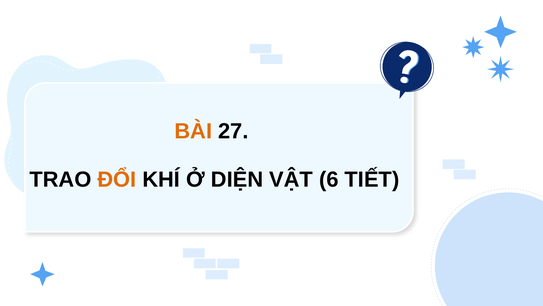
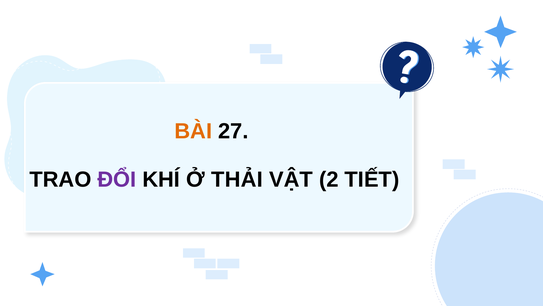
ĐỔI colour: orange -> purple (117, 179)
DIỆN: DIỆN -> THẢI (237, 179)
6: 6 -> 2 (329, 179)
